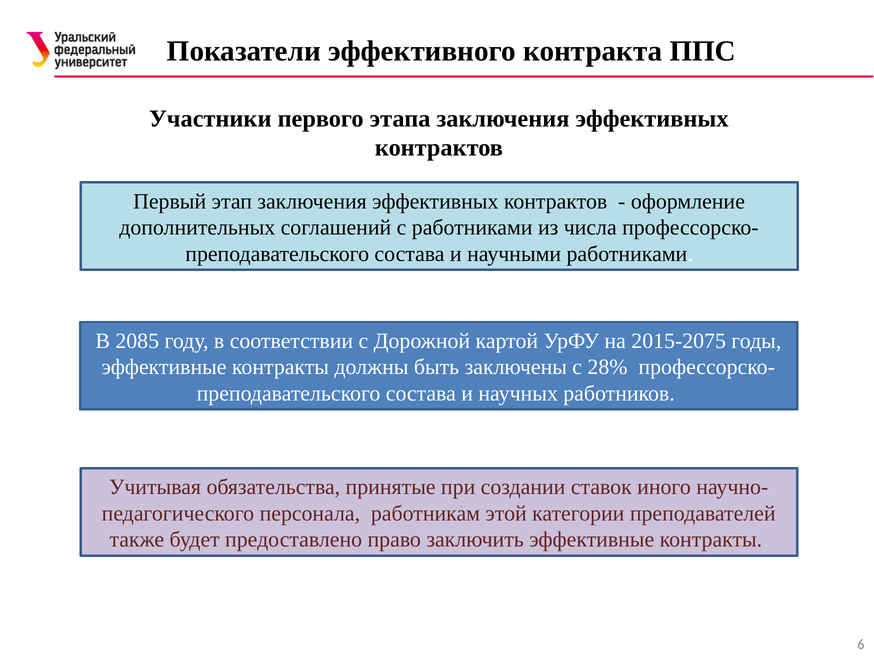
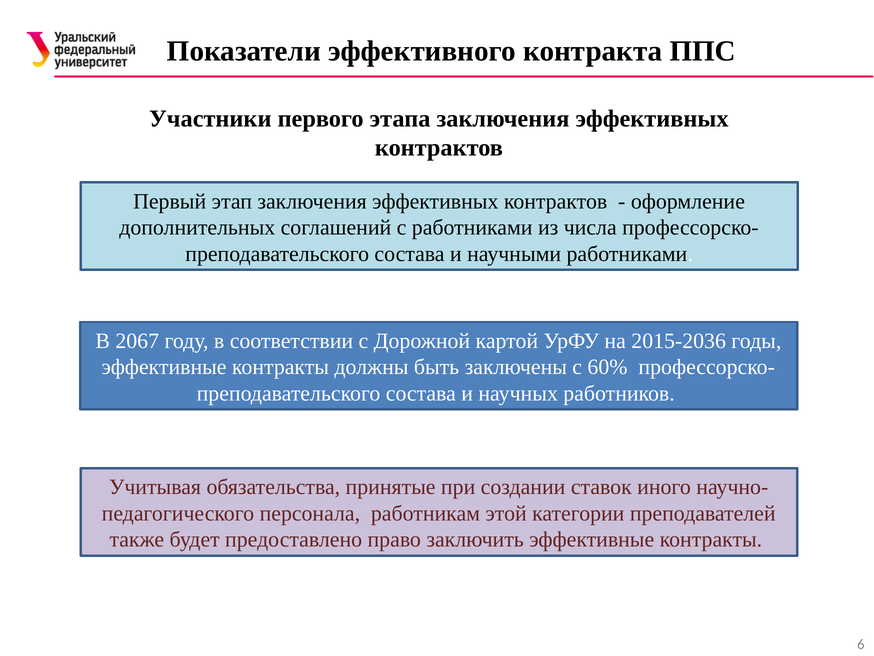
2085: 2085 -> 2067 (137, 341)
2015-2075: 2015-2075 -> 2015-2036 (679, 341)
28%: 28% -> 60% (608, 367)
